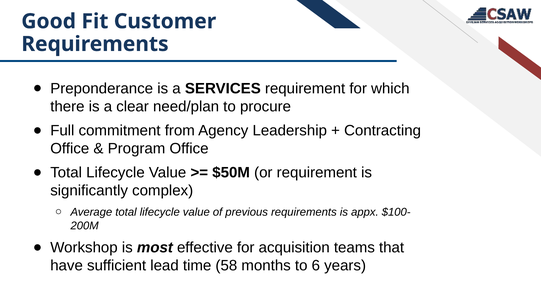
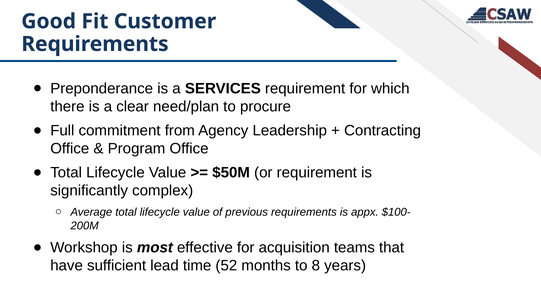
58: 58 -> 52 (226, 266)
6: 6 -> 8 (316, 266)
